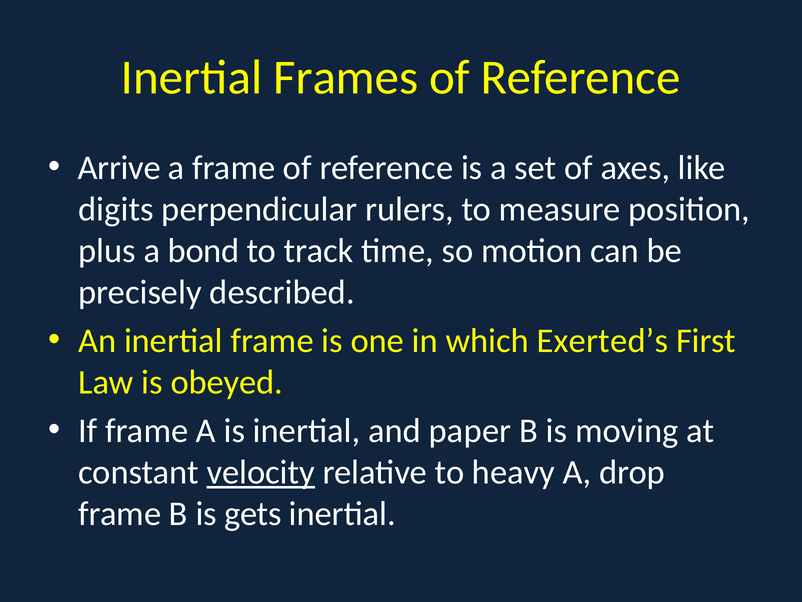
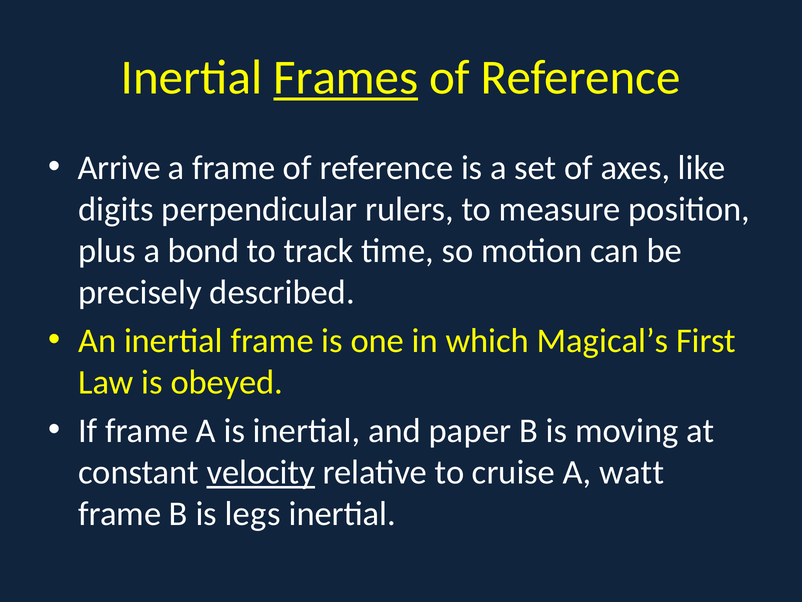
Frames underline: none -> present (346, 78)
Exerted’s: Exerted’s -> Magical’s (603, 340)
heavy: heavy -> cruise (514, 472)
drop: drop -> watt (632, 472)
gets: gets -> legs (253, 513)
